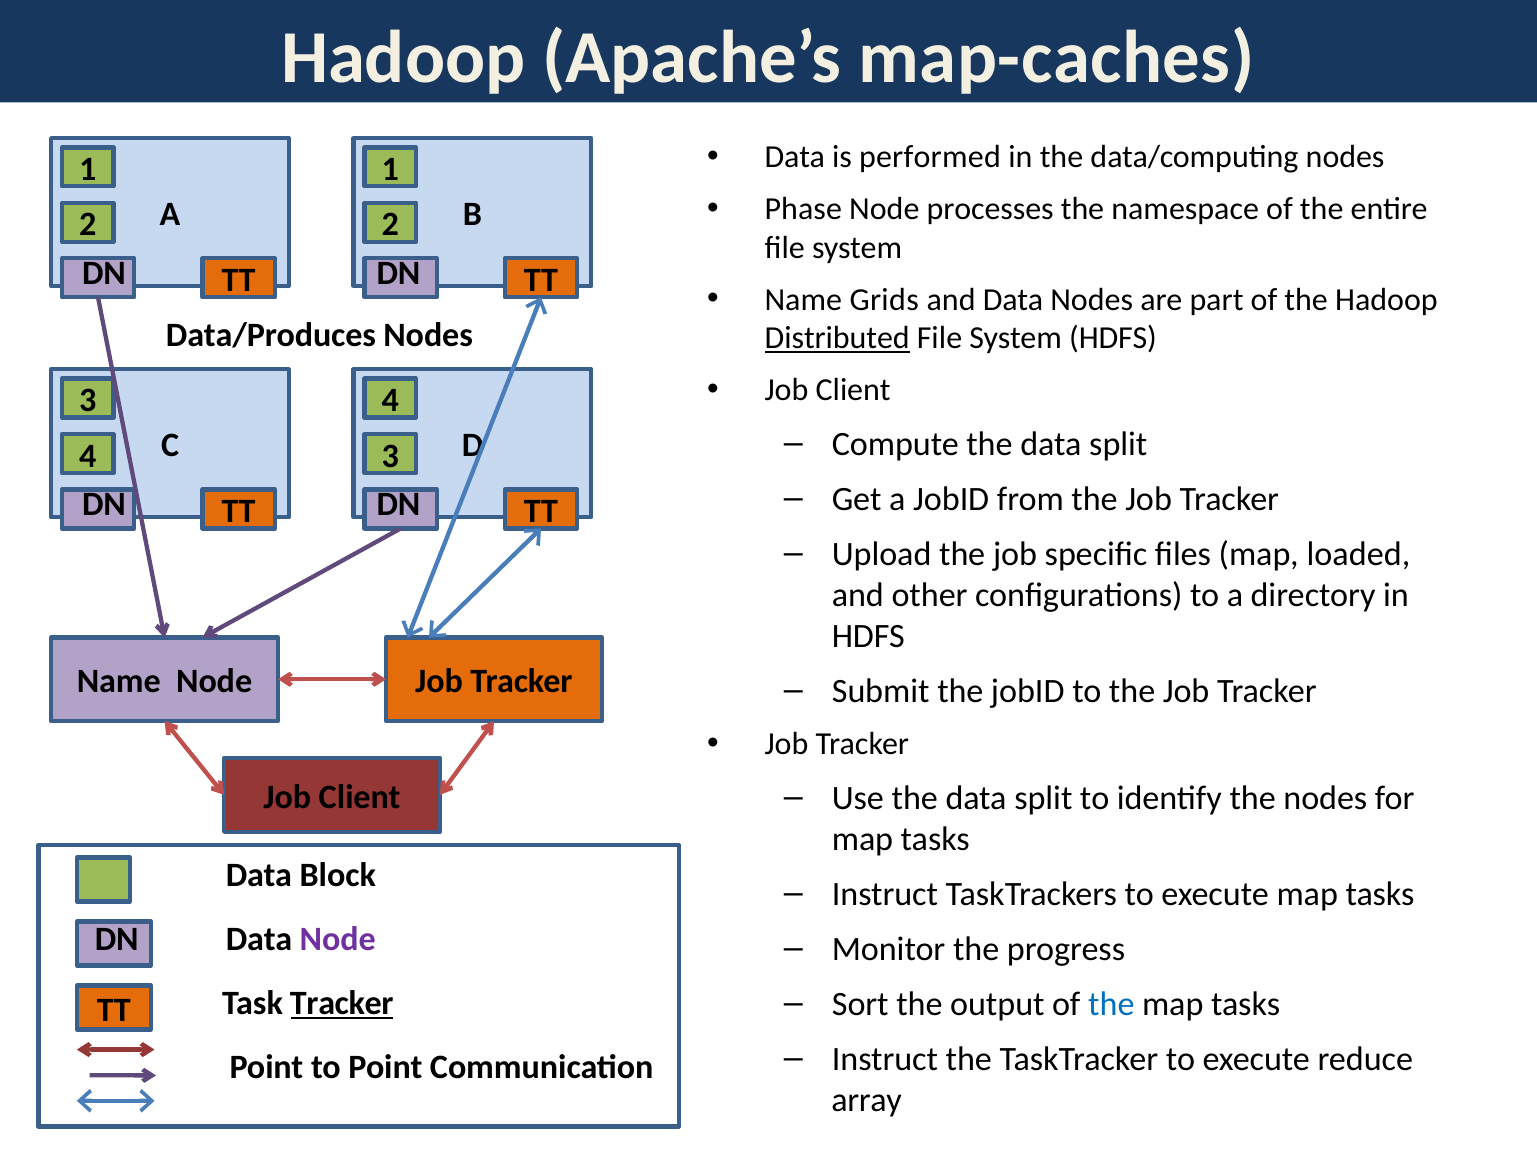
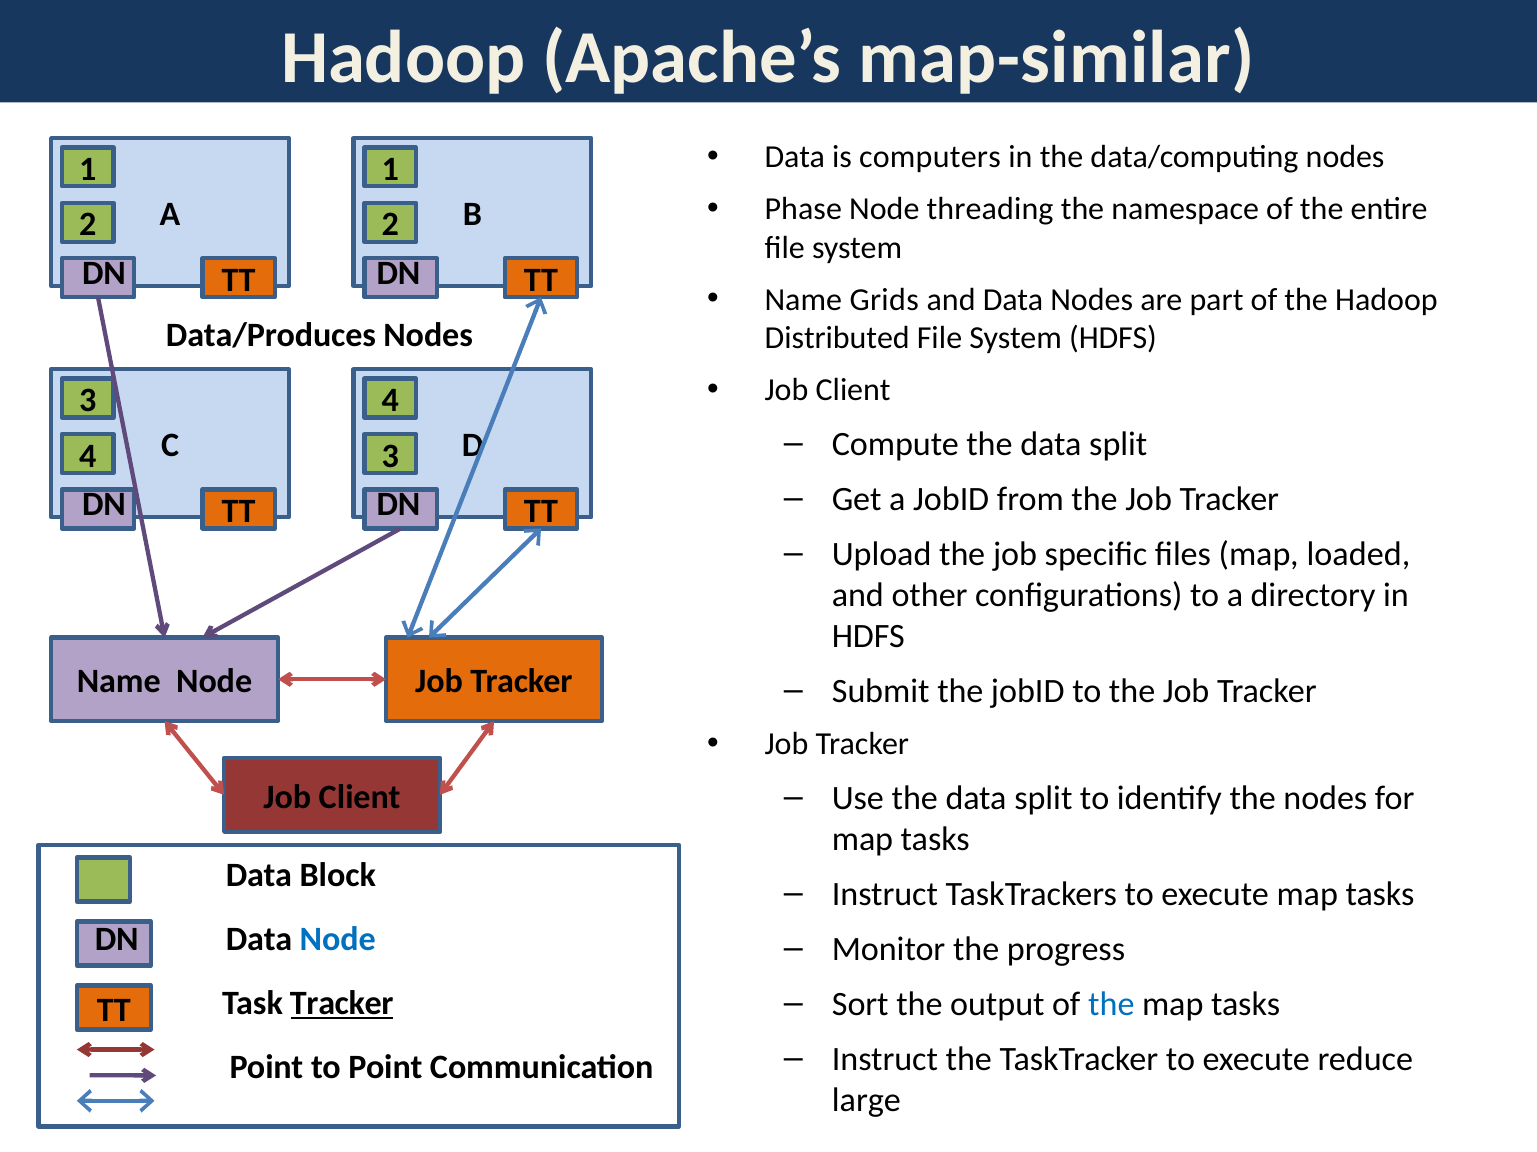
map-caches: map-caches -> map-similar (1057, 58)
performed: performed -> computers (930, 157)
processes: processes -> threading (990, 209)
Distributed underline: present -> none (837, 338)
Node colour: purple -> blue (338, 940)
array: array -> large (866, 1101)
